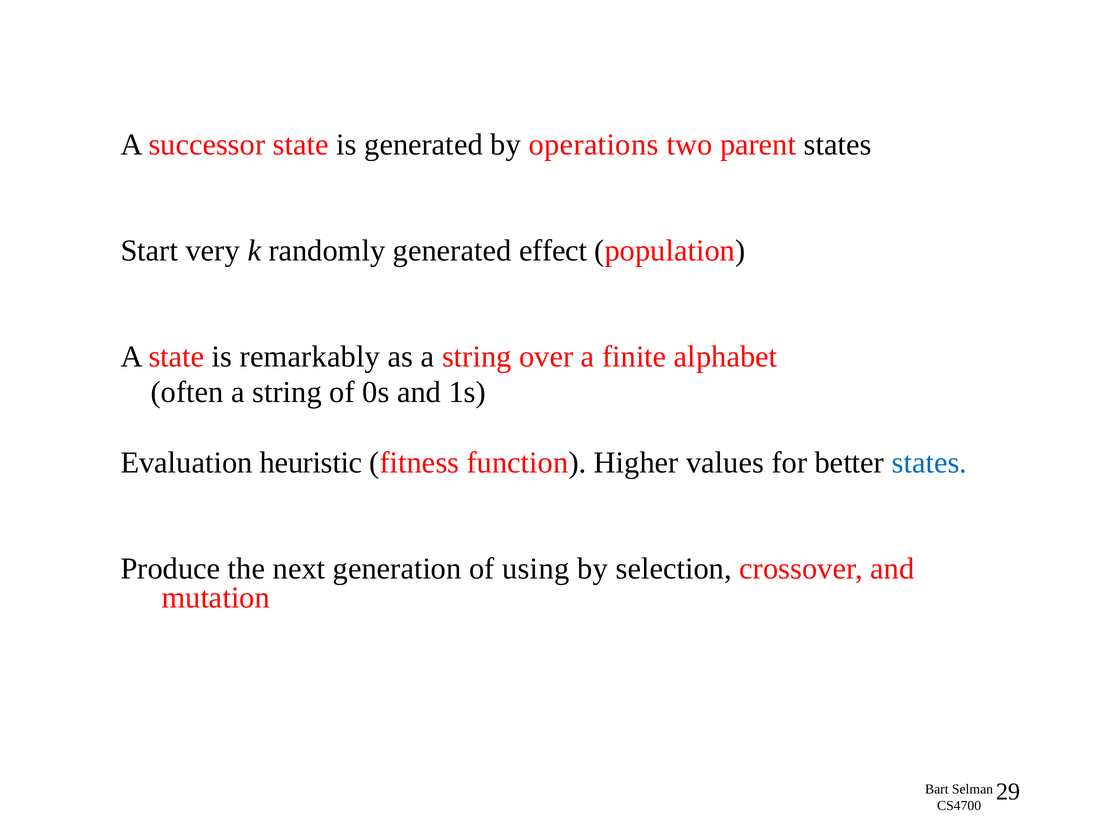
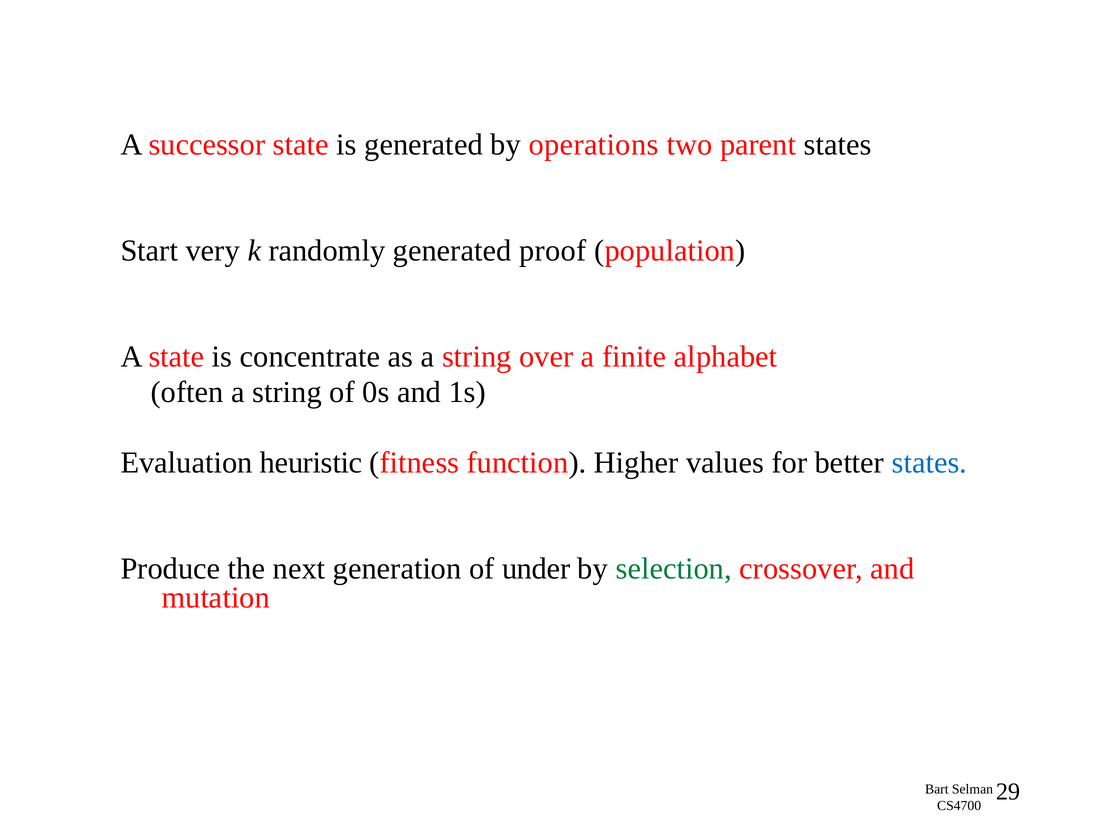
effect: effect -> proof (553, 251)
remarkably: remarkably -> concentrate (310, 357)
using: using -> under (536, 569)
selection colour: black -> green (674, 569)
